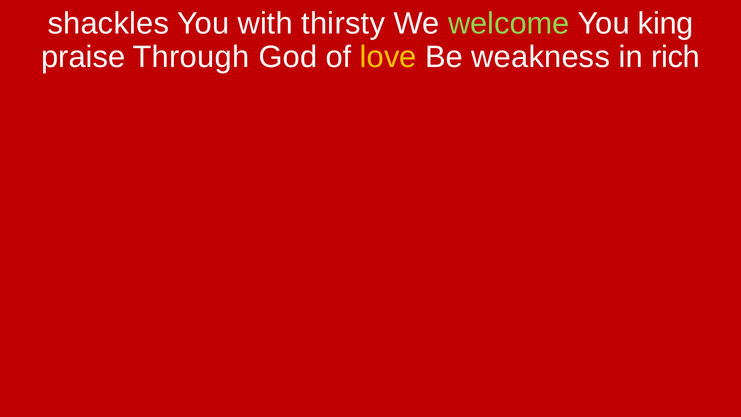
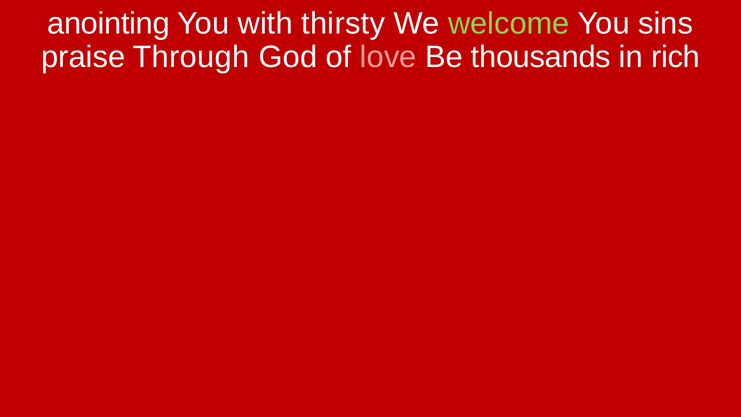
shackles: shackles -> anointing (109, 24)
king: king -> sins (666, 24)
love colour: yellow -> pink (388, 57)
weakness: weakness -> thousands (541, 57)
